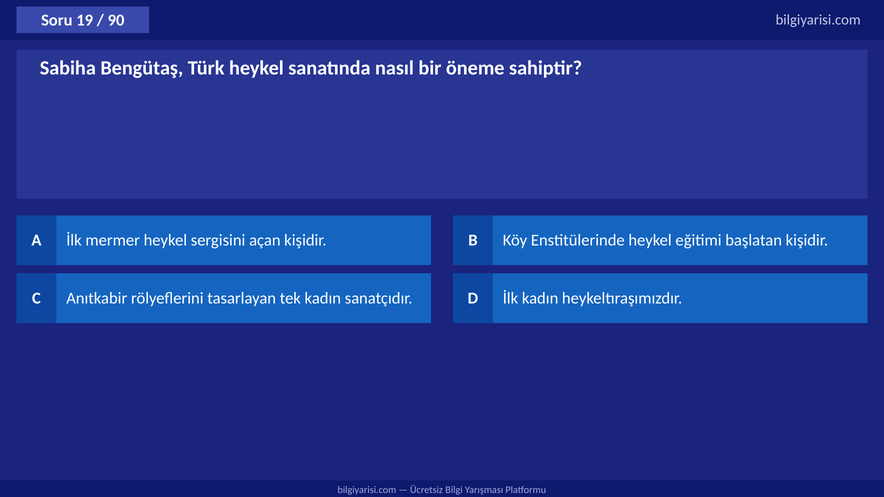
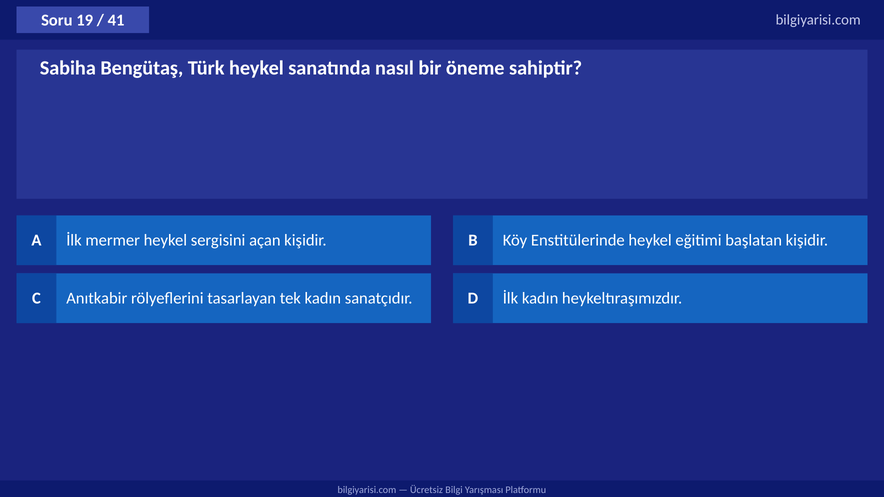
90: 90 -> 41 (116, 20)
